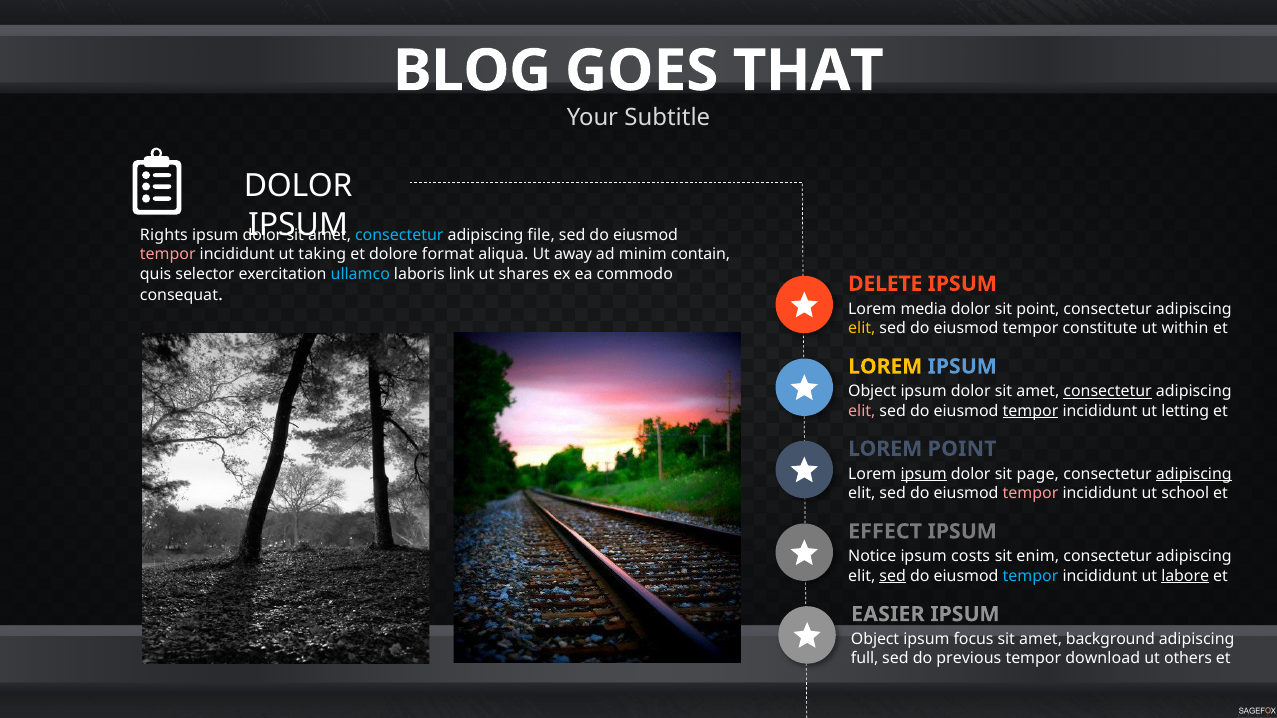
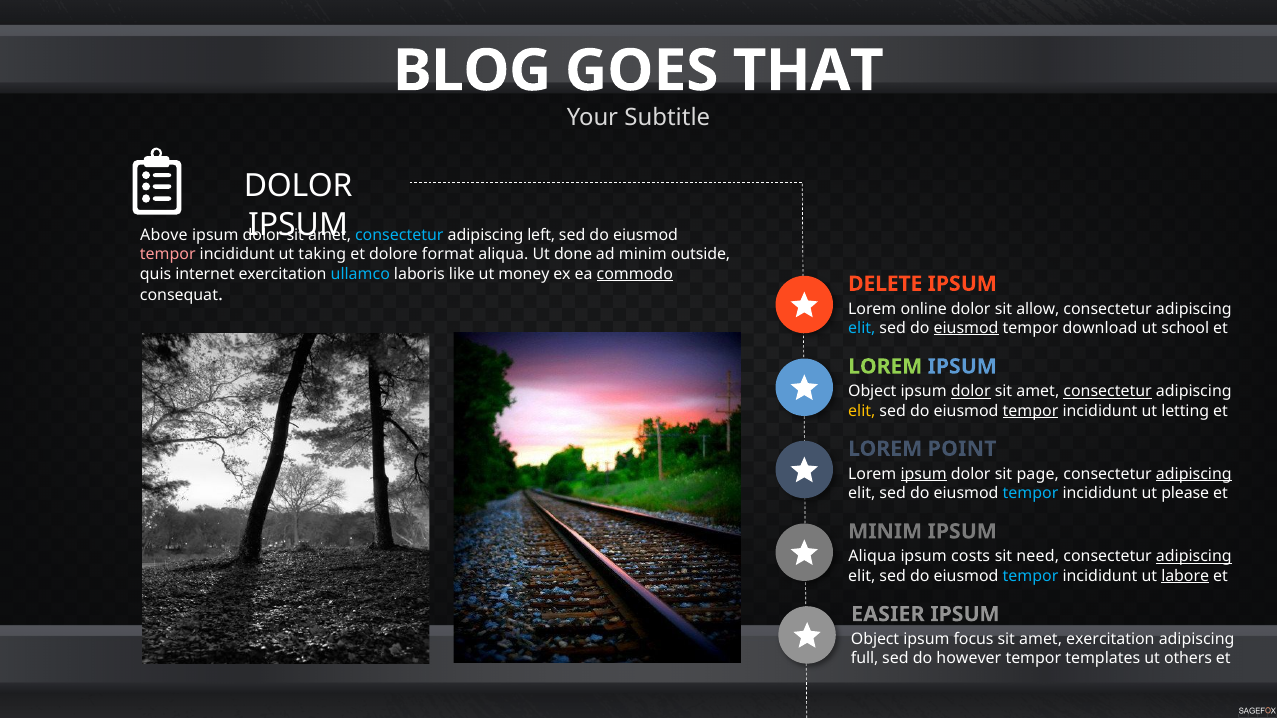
Rights: Rights -> Above (164, 236)
file: file -> left (541, 236)
away: away -> done (573, 255)
contain: contain -> outside (701, 255)
selector: selector -> internet (205, 274)
link: link -> like (462, 274)
shares: shares -> money (524, 274)
commodo underline: none -> present (635, 274)
media: media -> online (924, 309)
sit point: point -> allow (1038, 309)
elit colour: yellow -> light blue (862, 328)
eiusmod underline: none -> present (966, 328)
constitute: constitute -> download (1100, 328)
within: within -> school (1185, 328)
LOREM colour: yellow -> light green (885, 367)
dolor underline: none -> present (971, 392)
elit colour: pink -> yellow (862, 411)
tempor colour: pink -> light blue (1031, 493)
school: school -> please (1185, 493)
EFFECT: EFFECT -> MINIM (885, 532)
Notice: Notice -> Aliqua (872, 557)
enim: enim -> need (1038, 557)
adipiscing underline: none -> present (1194, 557)
sed underline: present -> none (893, 576)
amet background: background -> exercitation (1110, 640)
previous: previous -> however (969, 659)
download: download -> templates (1103, 659)
